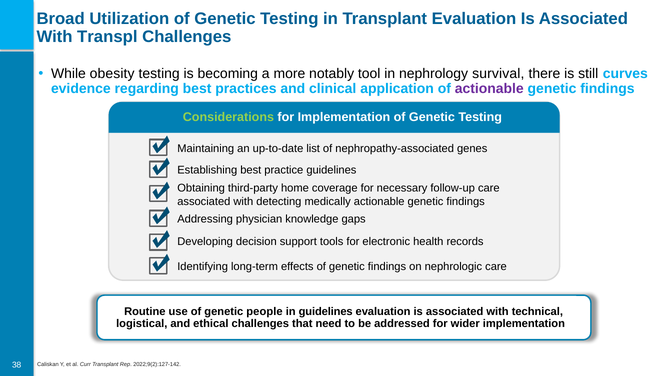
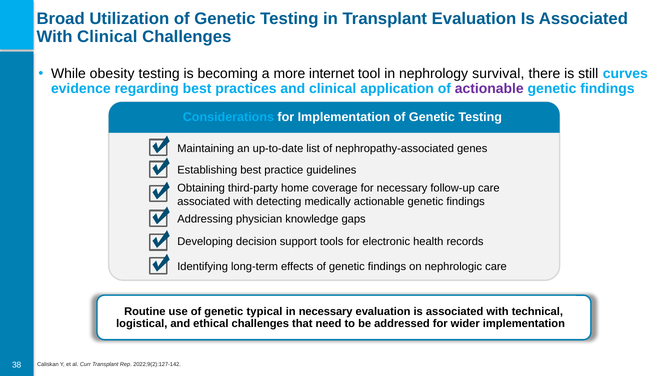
With Transpl: Transpl -> Clinical (107, 37)
notably: notably -> internet (332, 74)
Considerations colour: light green -> light blue (228, 117)
people: people -> typical (264, 312)
in guidelines: guidelines -> necessary (326, 312)
